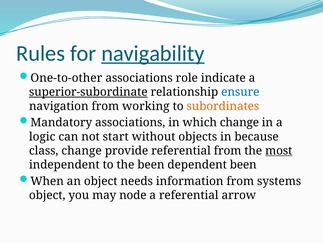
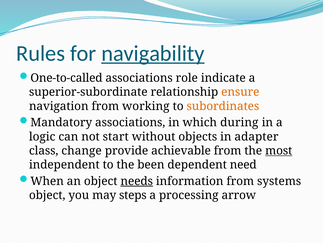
One-to-other: One-to-other -> One-to-called (66, 78)
superior-subordinate underline: present -> none (88, 92)
ensure colour: blue -> orange (240, 92)
which change: change -> during (239, 122)
because: because -> adapter (256, 136)
provide referential: referential -> achievable (181, 150)
dependent been: been -> need (243, 164)
needs underline: none -> present (137, 181)
node: node -> steps (133, 195)
a referential: referential -> processing (189, 195)
